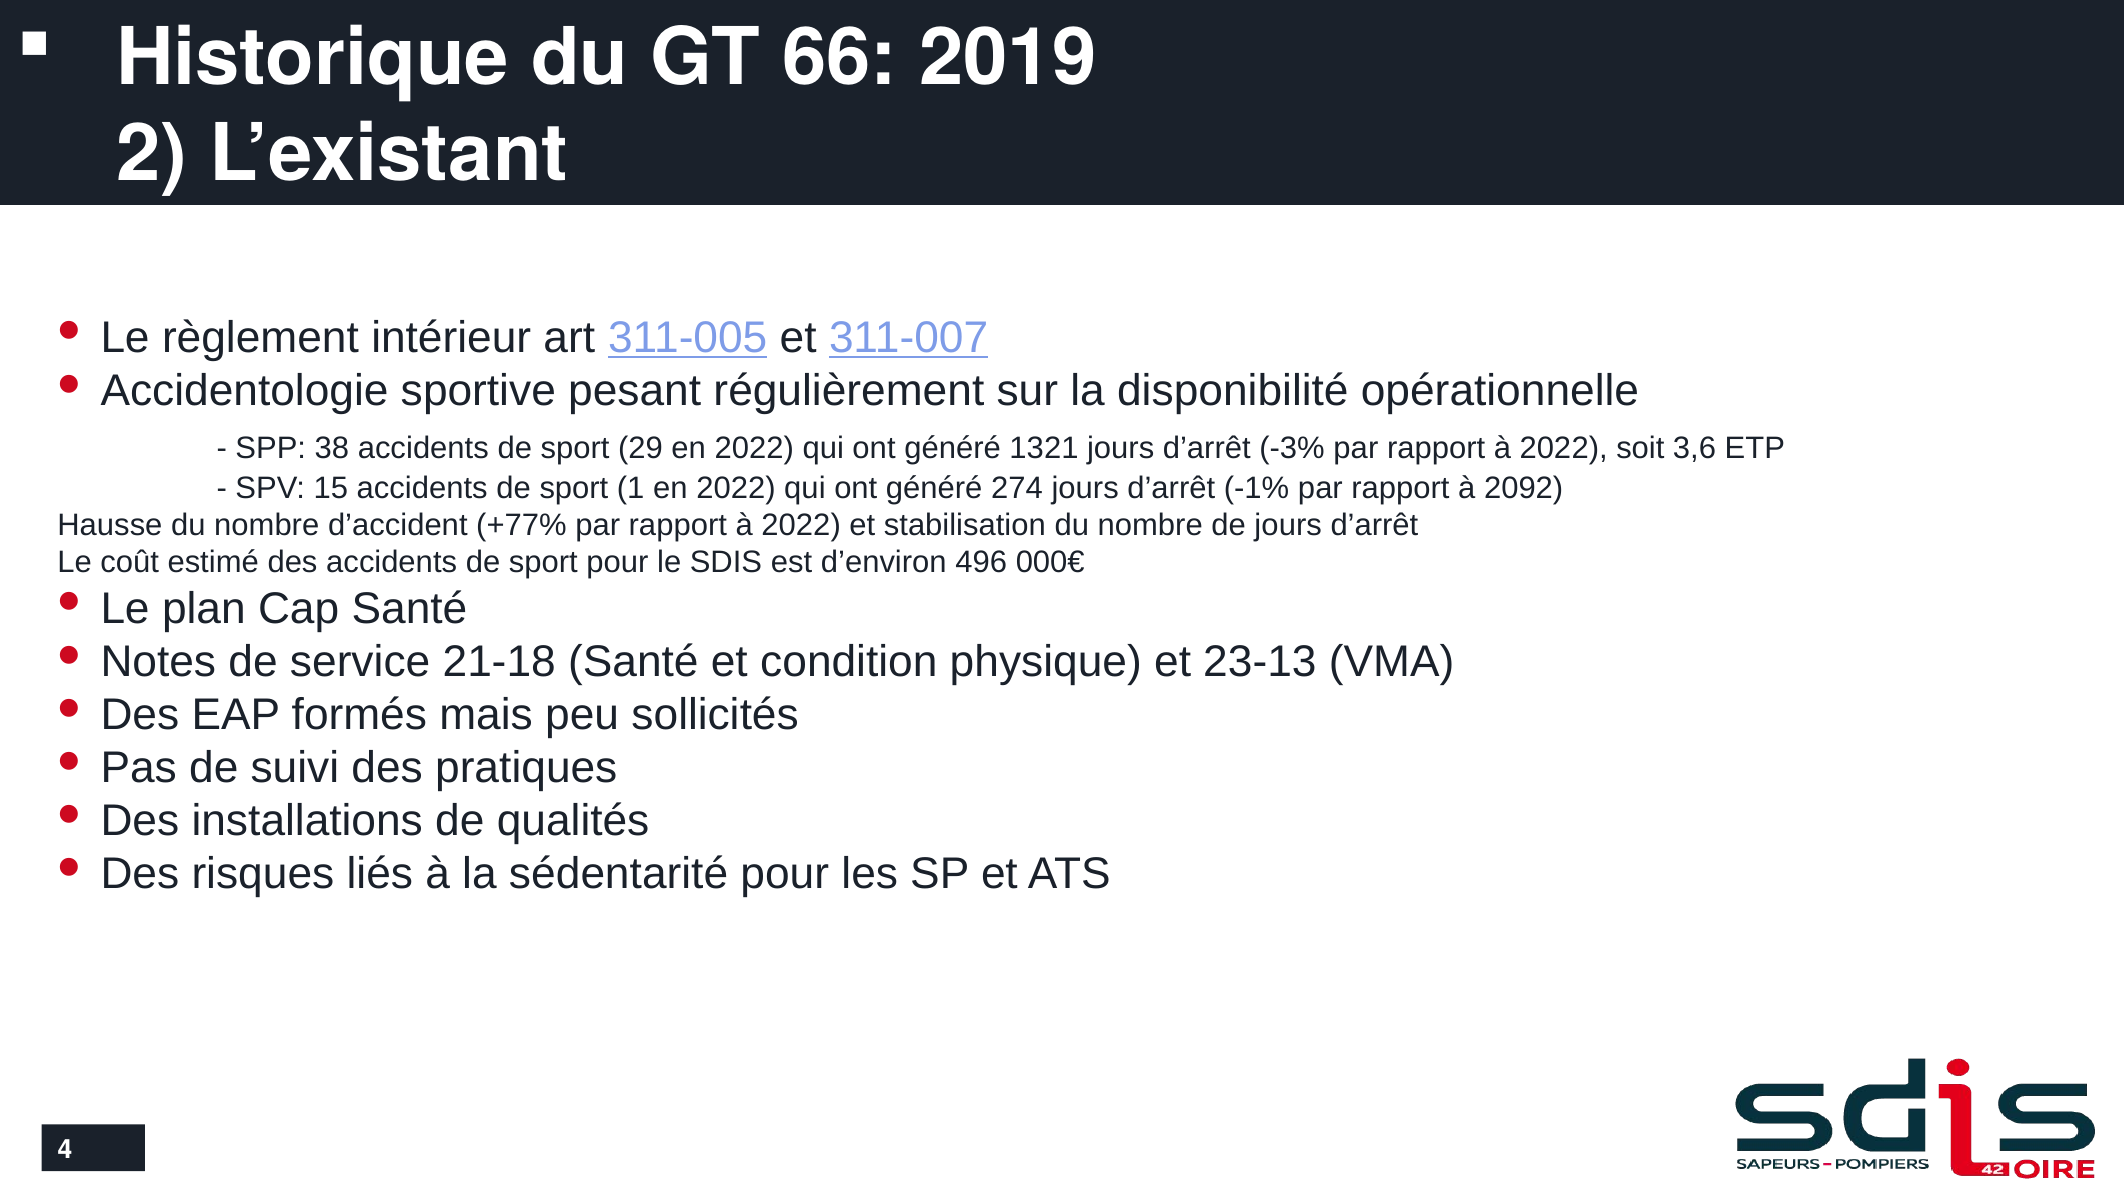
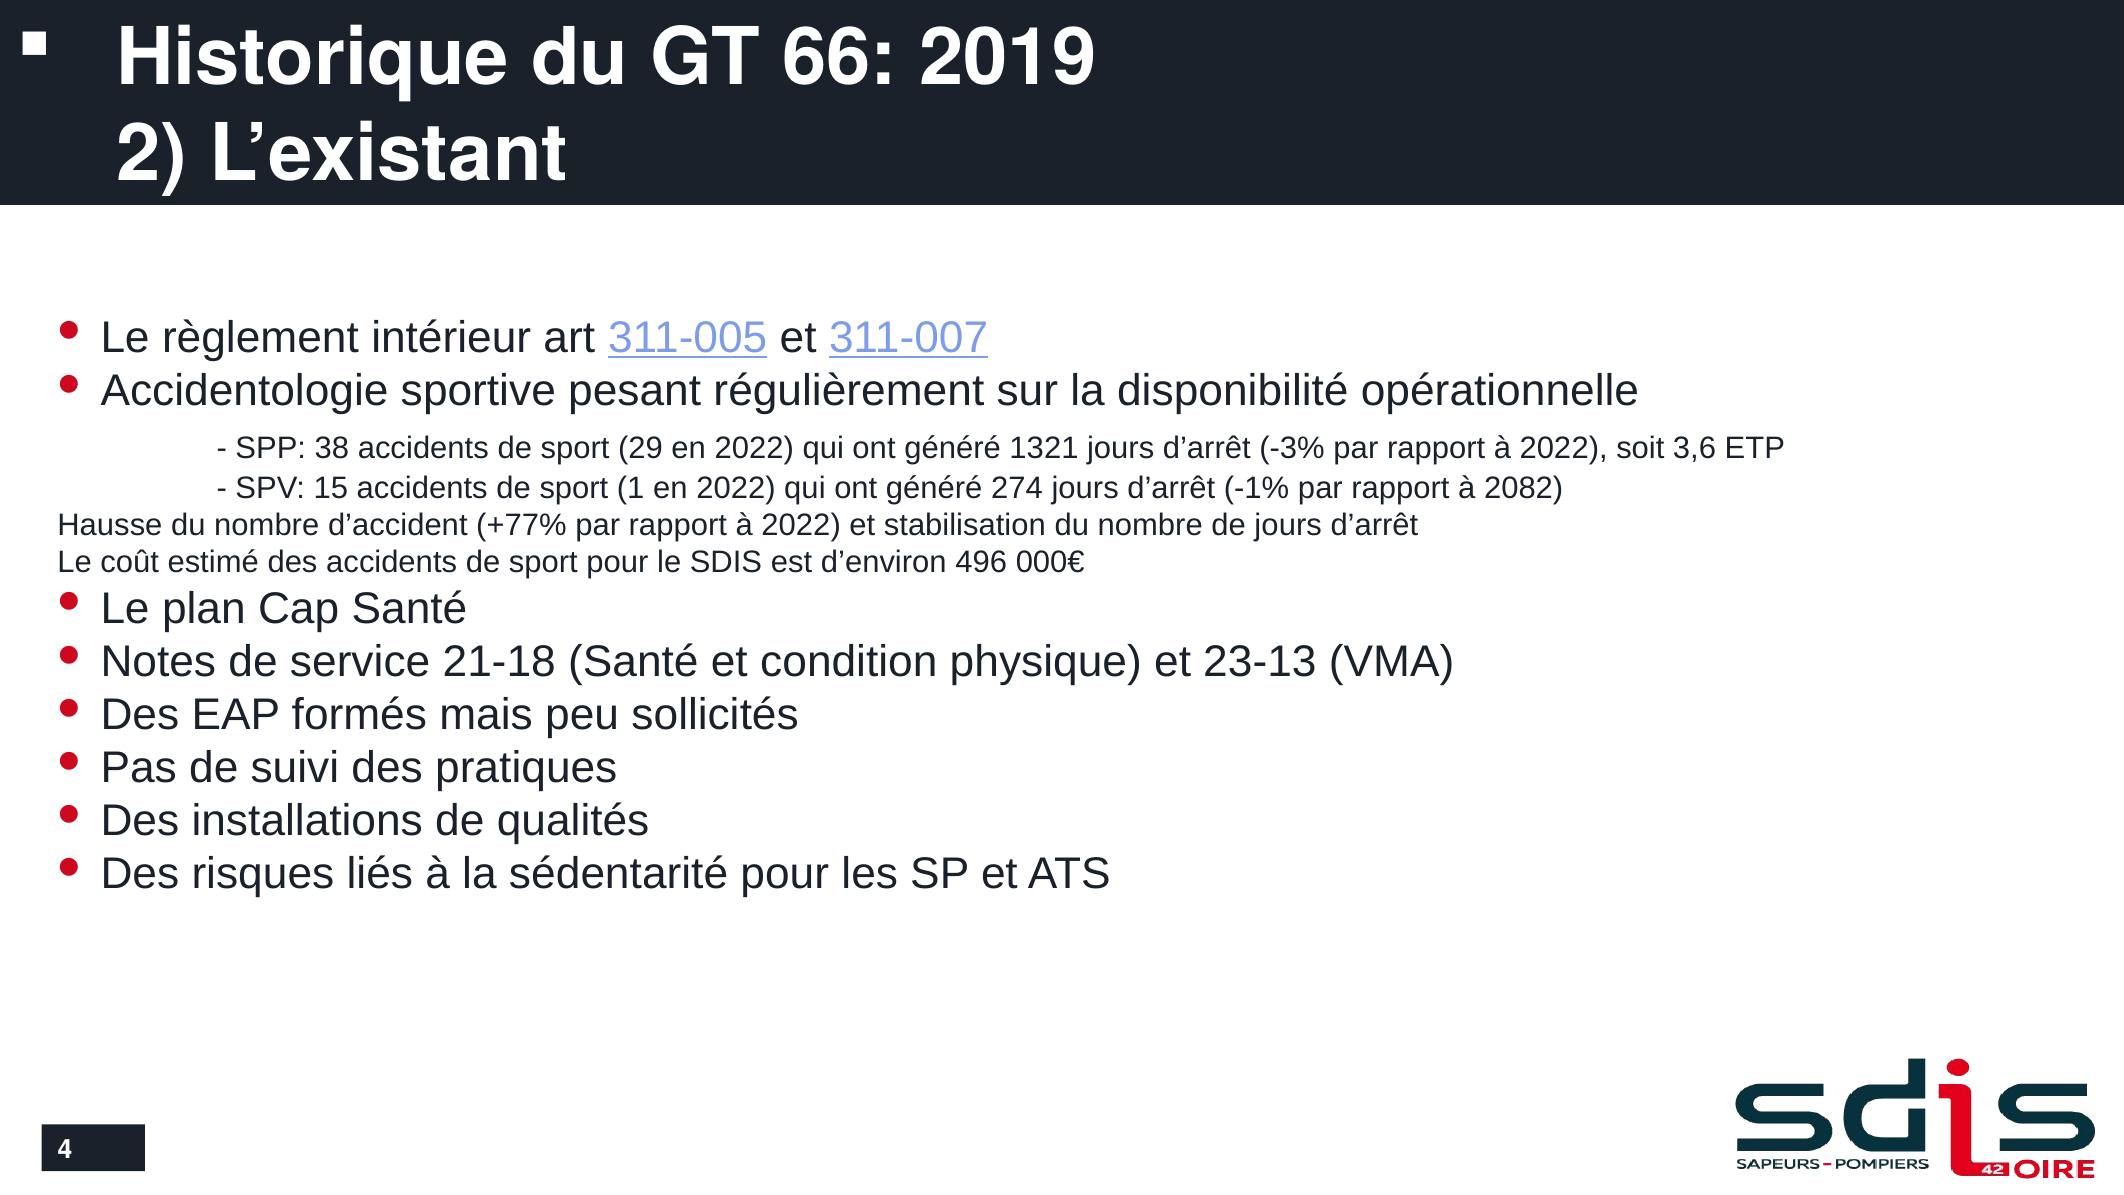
2092: 2092 -> 2082 (1524, 488)
